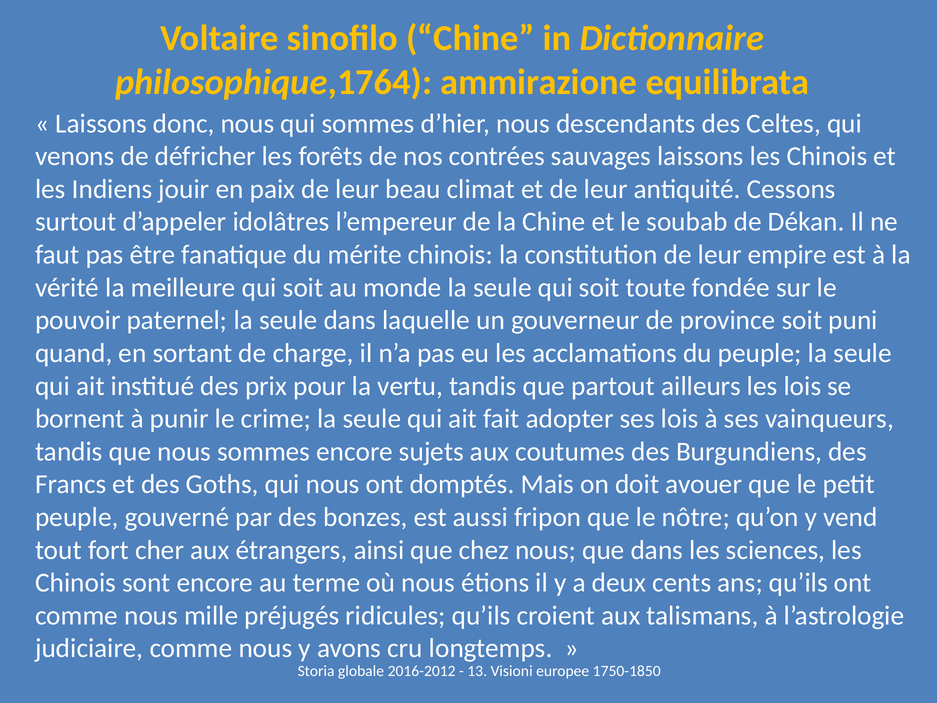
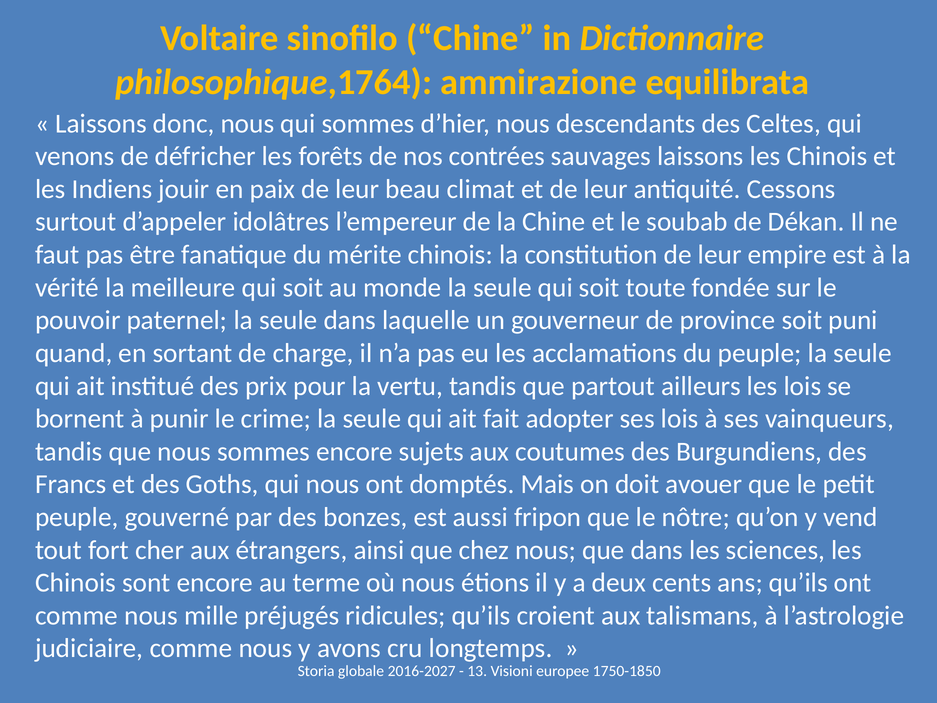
2016-2012: 2016-2012 -> 2016-2027 (422, 671)
